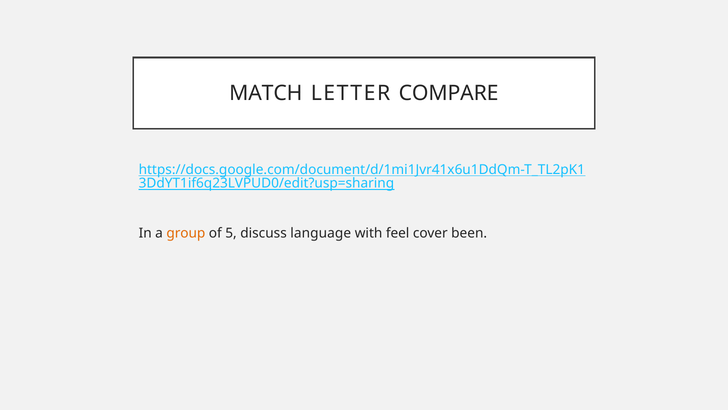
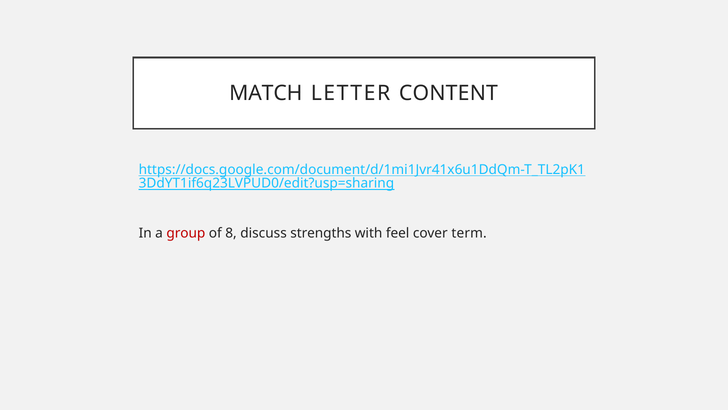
COMPARE: COMPARE -> CONTENT (448, 93)
group colour: orange -> red (186, 233)
5: 5 -> 8 (231, 233)
language: language -> strengths (321, 233)
been: been -> term (469, 233)
